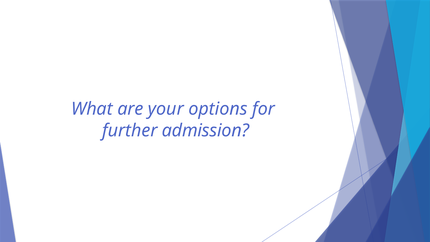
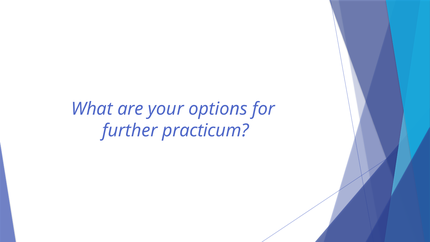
admission: admission -> practicum (206, 130)
